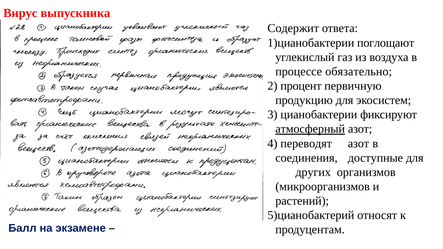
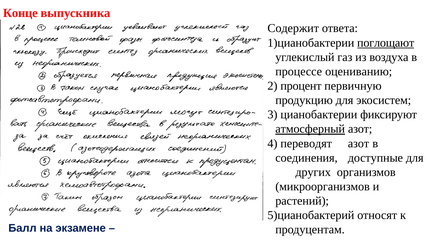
Вирус: Вирус -> Конце (20, 13)
поглощают underline: none -> present (386, 43)
обязательно: обязательно -> оцениванию (359, 72)
